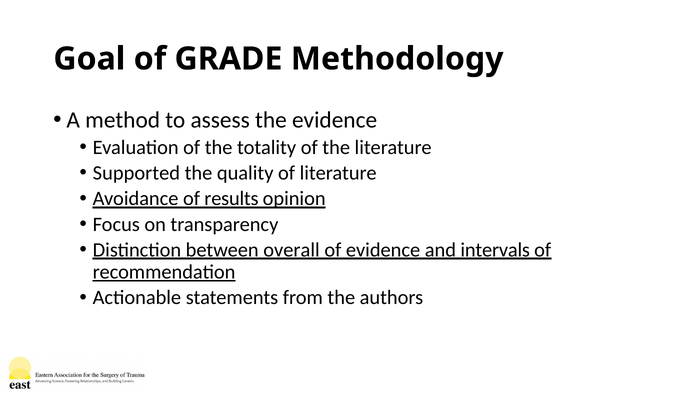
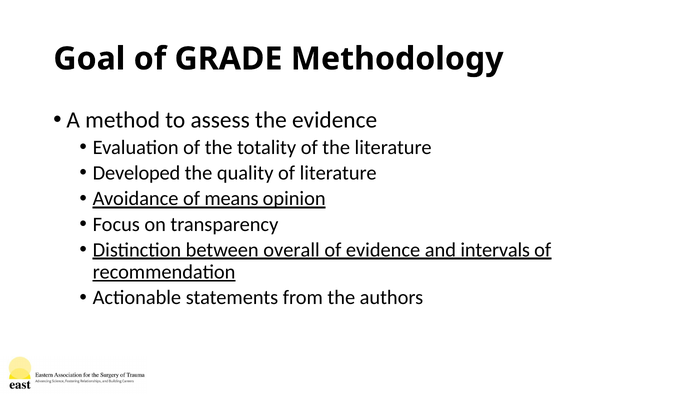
Supported: Supported -> Developed (137, 173)
results: results -> means (231, 198)
